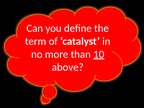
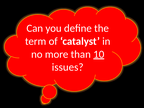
above: above -> issues (68, 67)
